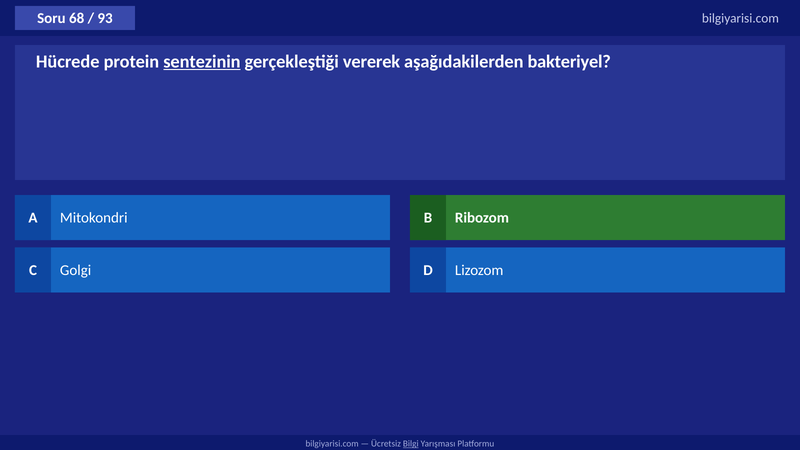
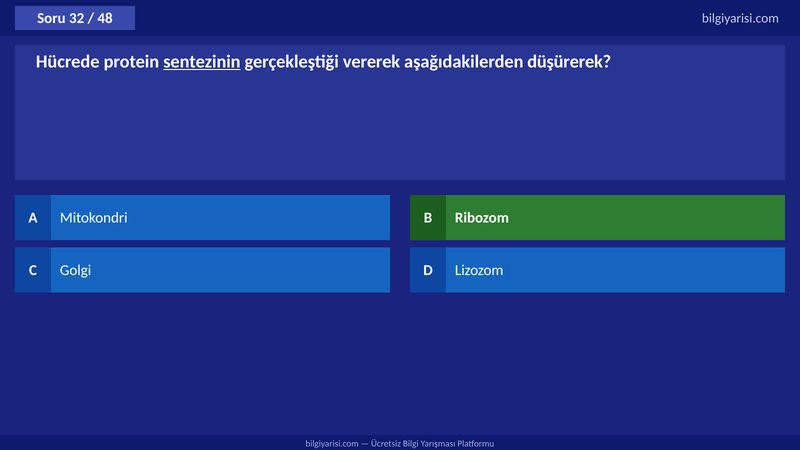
68: 68 -> 32 (77, 18)
93: 93 -> 48 (105, 18)
bakteriyel: bakteriyel -> düşürerek (569, 62)
Bilgi underline: present -> none (411, 444)
